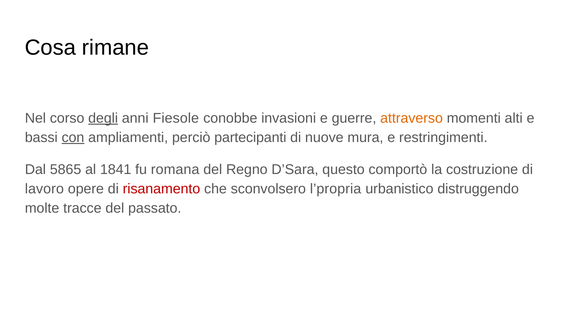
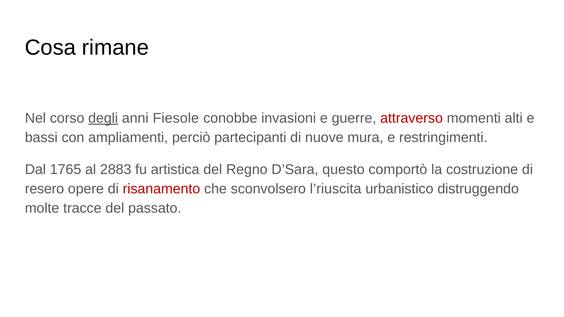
attraverso colour: orange -> red (412, 118)
con underline: present -> none (73, 138)
5865: 5865 -> 1765 (66, 170)
1841: 1841 -> 2883 (116, 170)
romana: romana -> artistica (175, 170)
lavoro: lavoro -> resero (44, 189)
l’propria: l’propria -> l’riuscita (336, 189)
